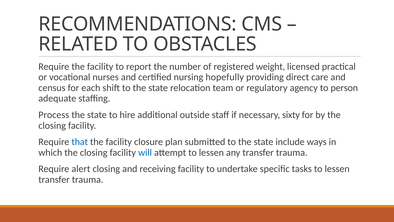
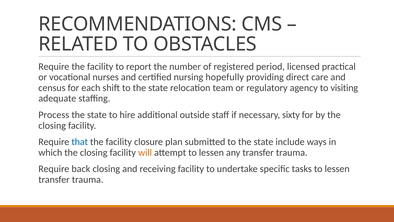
weight: weight -> period (270, 66)
person: person -> visiting (344, 88)
will colour: blue -> orange (145, 152)
alert: alert -> back (81, 169)
